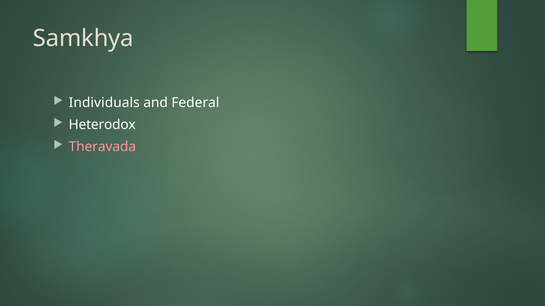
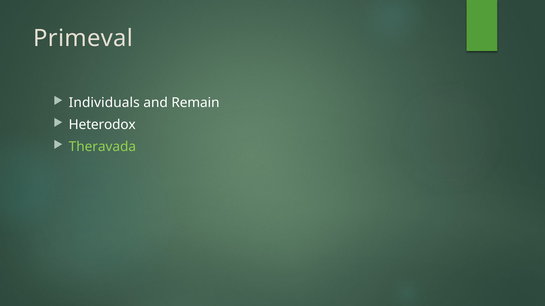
Samkhya: Samkhya -> Primeval (83, 38)
Federal: Federal -> Remain (195, 103)
Theravada colour: pink -> light green (102, 147)
